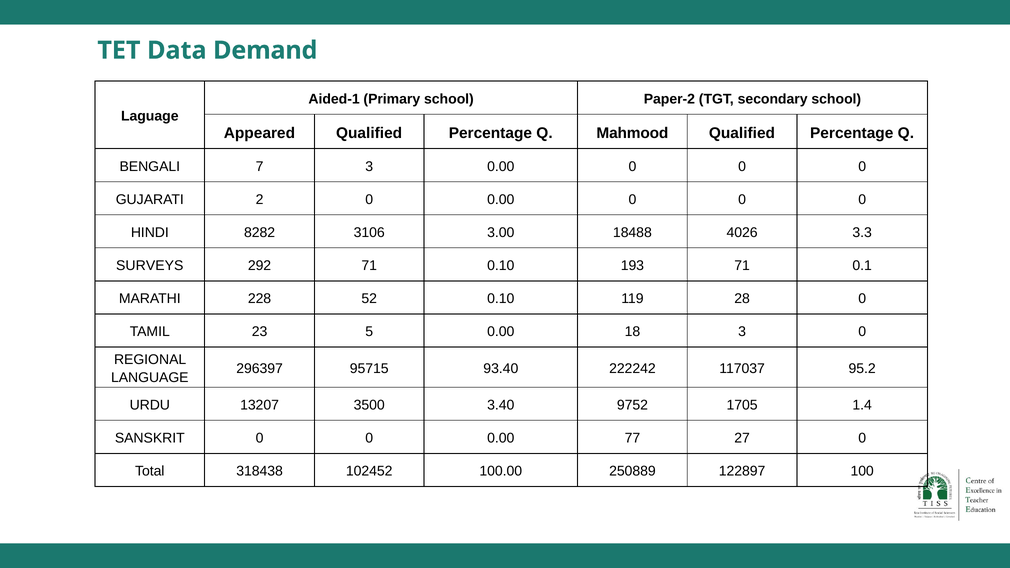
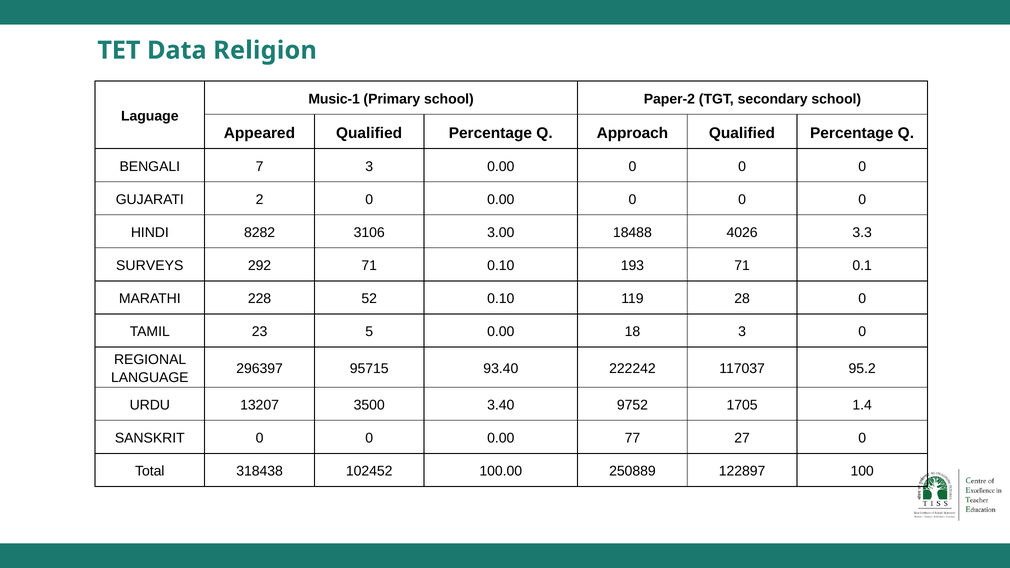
Demand: Demand -> Religion (265, 50)
Aided-1: Aided-1 -> Music-1 (334, 99)
Mahmood: Mahmood -> Approach (632, 133)
